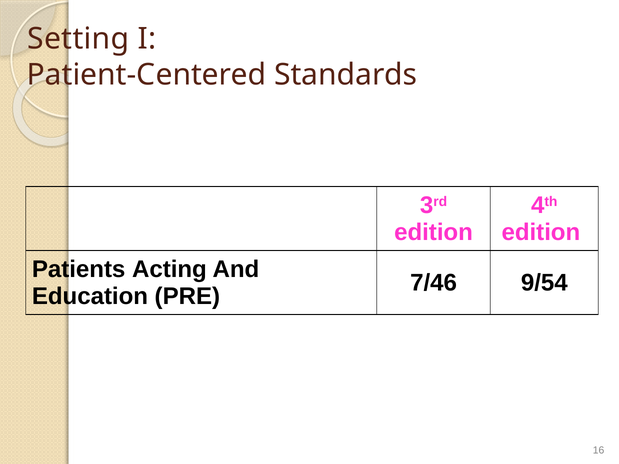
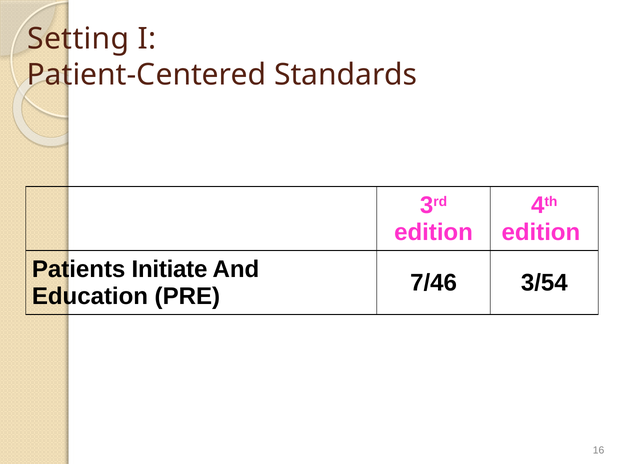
Acting: Acting -> Initiate (170, 270)
9/54: 9/54 -> 3/54 (544, 283)
